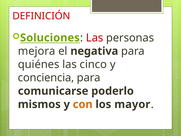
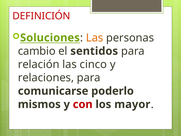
Las colour: red -> orange (95, 38)
mejora: mejora -> cambio (37, 51)
negativa: negativa -> sentidos (94, 51)
quiénes: quiénes -> relación (39, 64)
conciencia: conciencia -> relaciones (46, 78)
con colour: orange -> red (83, 104)
